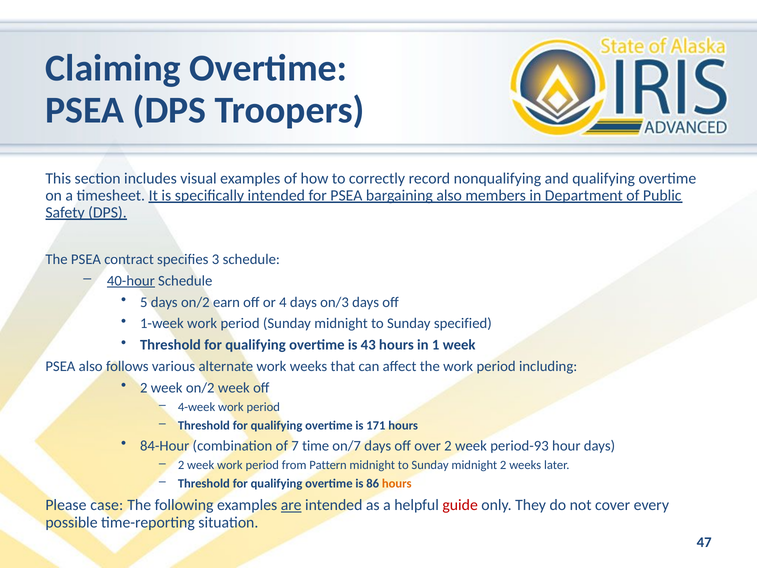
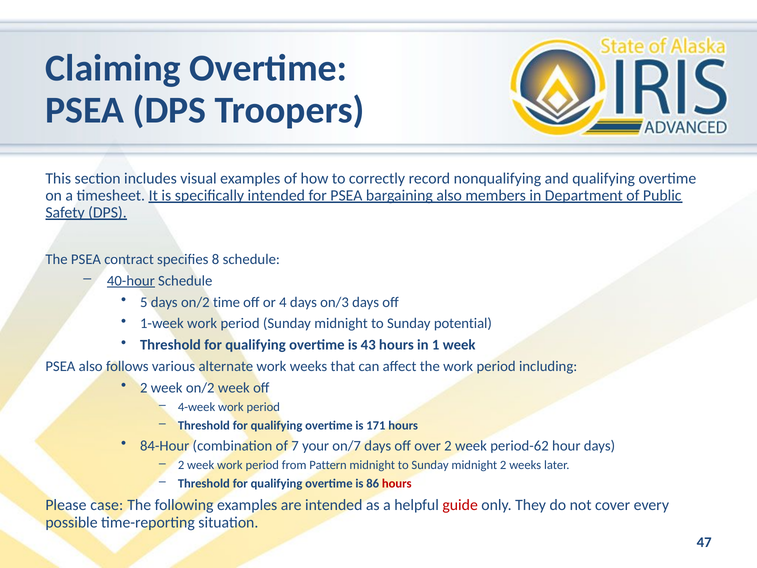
3: 3 -> 8 (216, 259)
earn: earn -> time (227, 302)
specified: specified -> potential (463, 323)
time: time -> your (316, 446)
period-93: period-93 -> period-62 (519, 446)
hours colour: orange -> red (397, 483)
are underline: present -> none (291, 505)
